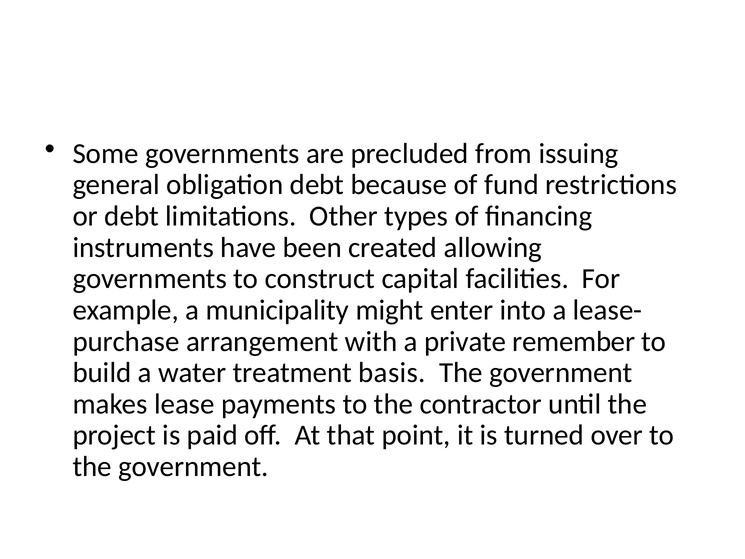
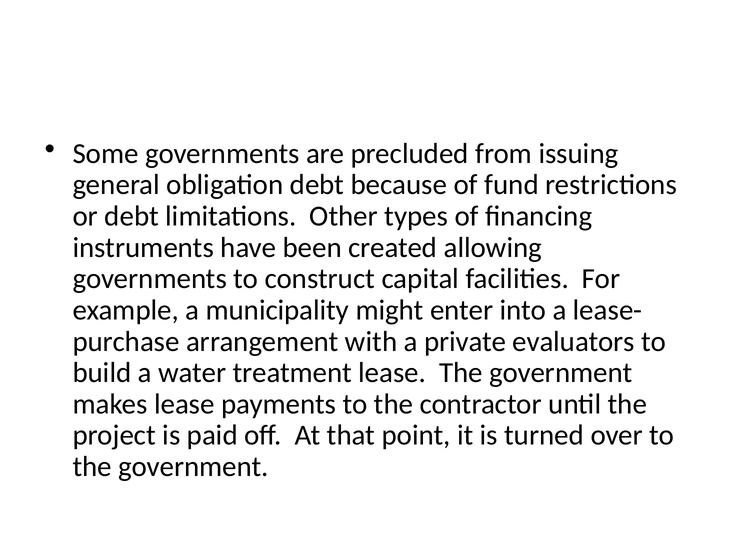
remember: remember -> evaluators (574, 341)
treatment basis: basis -> lease (392, 373)
